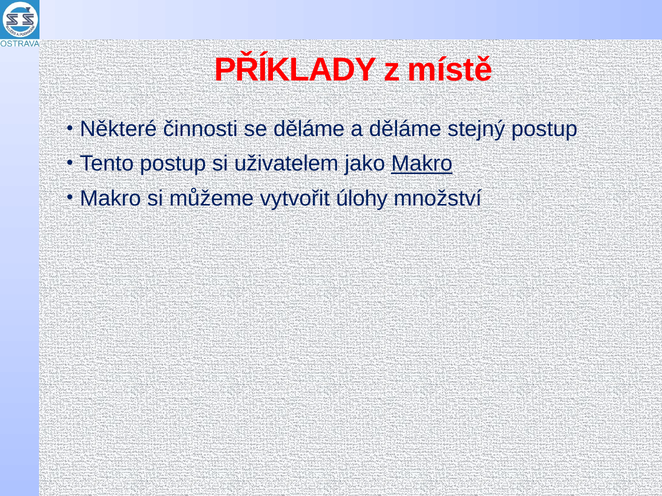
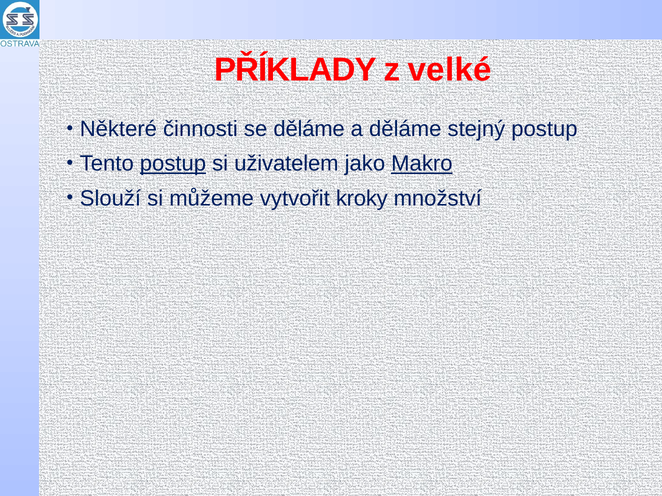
místě: místě -> velké (450, 70)
postup underline: none -> present (173, 164)
Makro: Makro -> Slouží (110, 198)
úlohy: úlohy -> kroky (362, 198)
